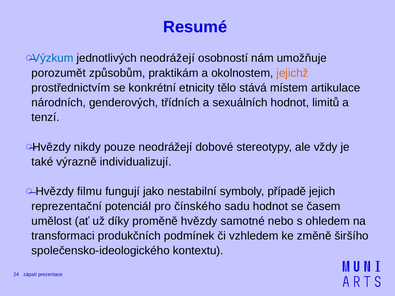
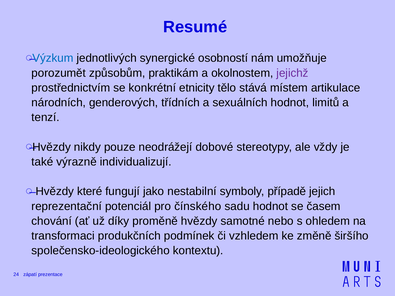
jednotlivých neodrážejí: neodrážejí -> synergické (167, 58)
jejichž colour: orange -> purple (292, 73)
filmu: filmu -> které (90, 192)
umělost: umělost -> chování (52, 221)
